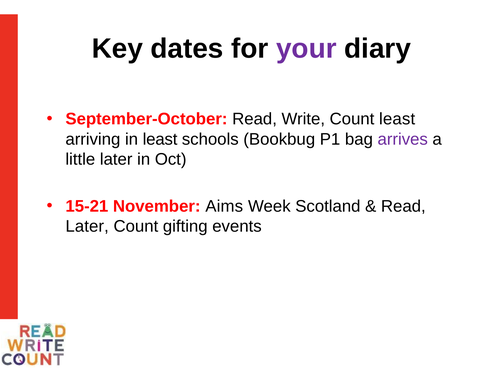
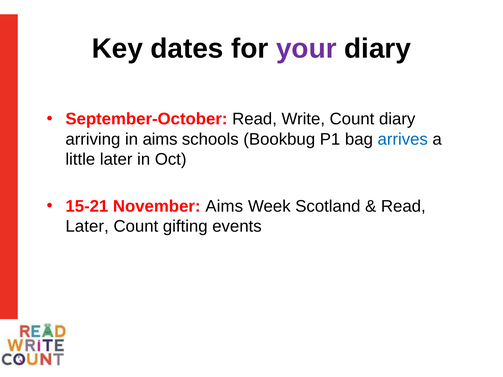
Count least: least -> diary (397, 119)
in least: least -> aims (160, 139)
arrives colour: purple -> blue (403, 139)
